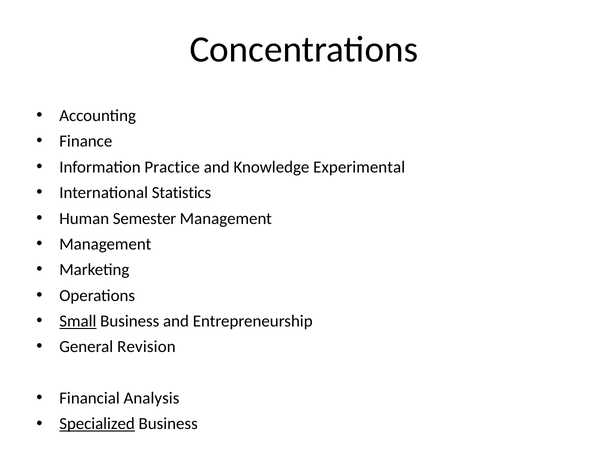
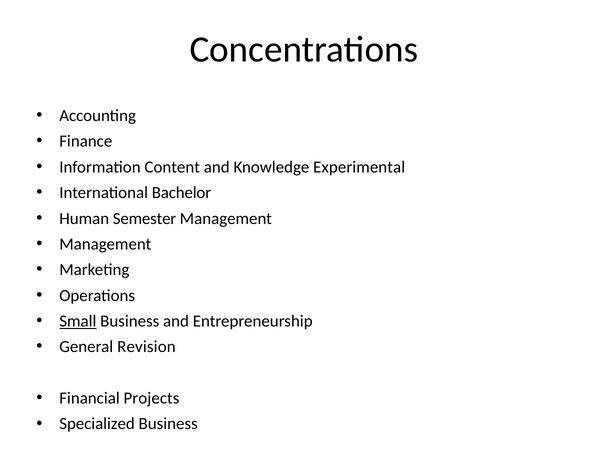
Practice: Practice -> Content (172, 167)
Statistics: Statistics -> Bachelor (181, 193)
Analysis: Analysis -> Projects (151, 398)
Specialized underline: present -> none (97, 424)
